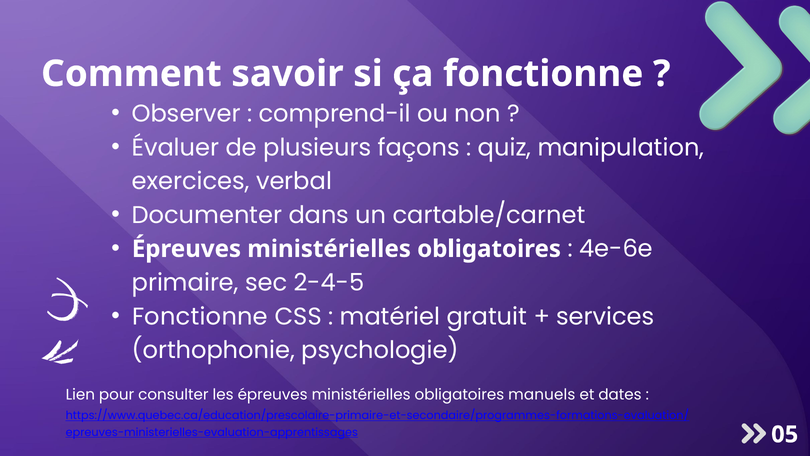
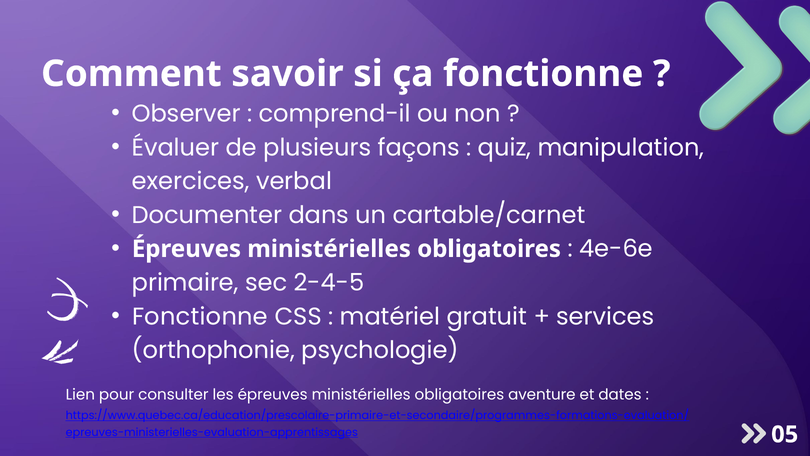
manuels: manuels -> aventure (542, 394)
